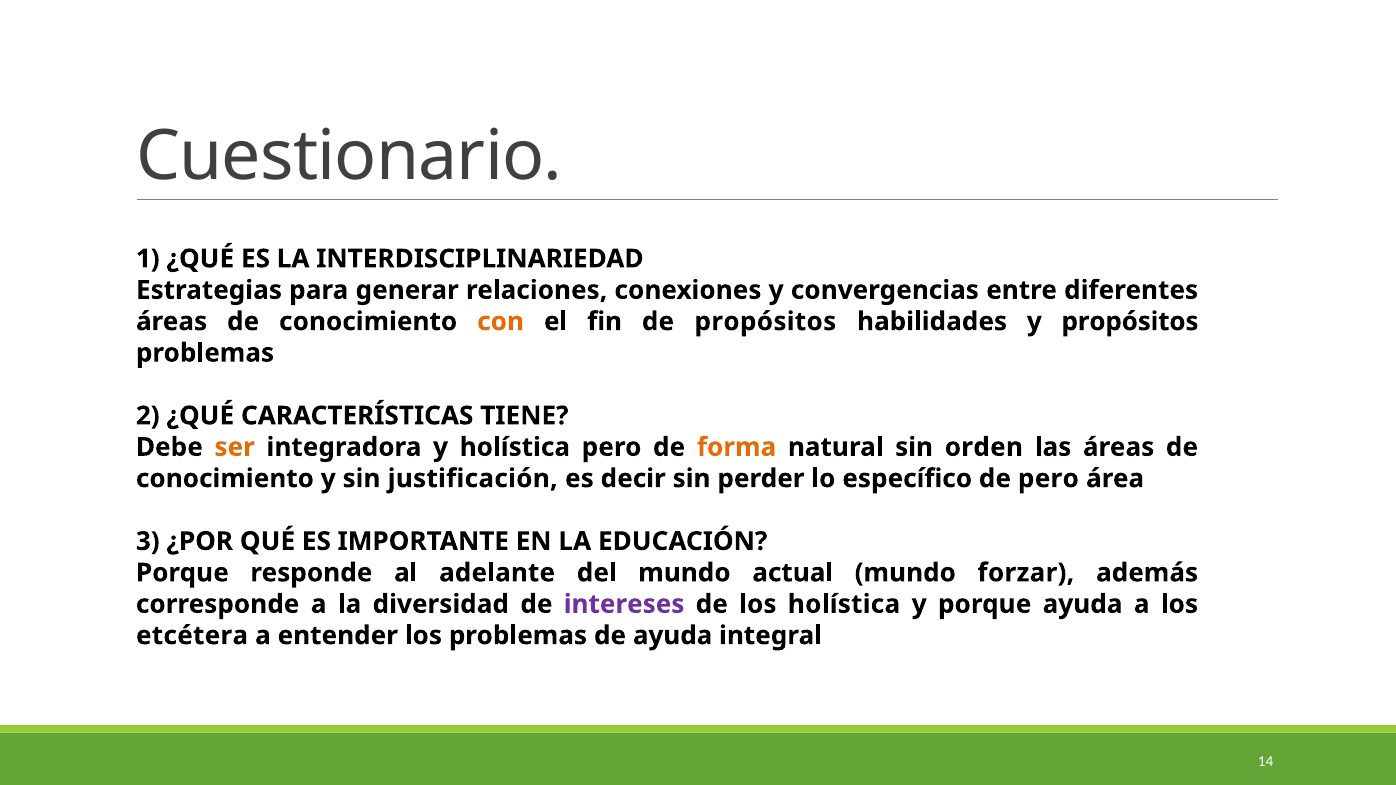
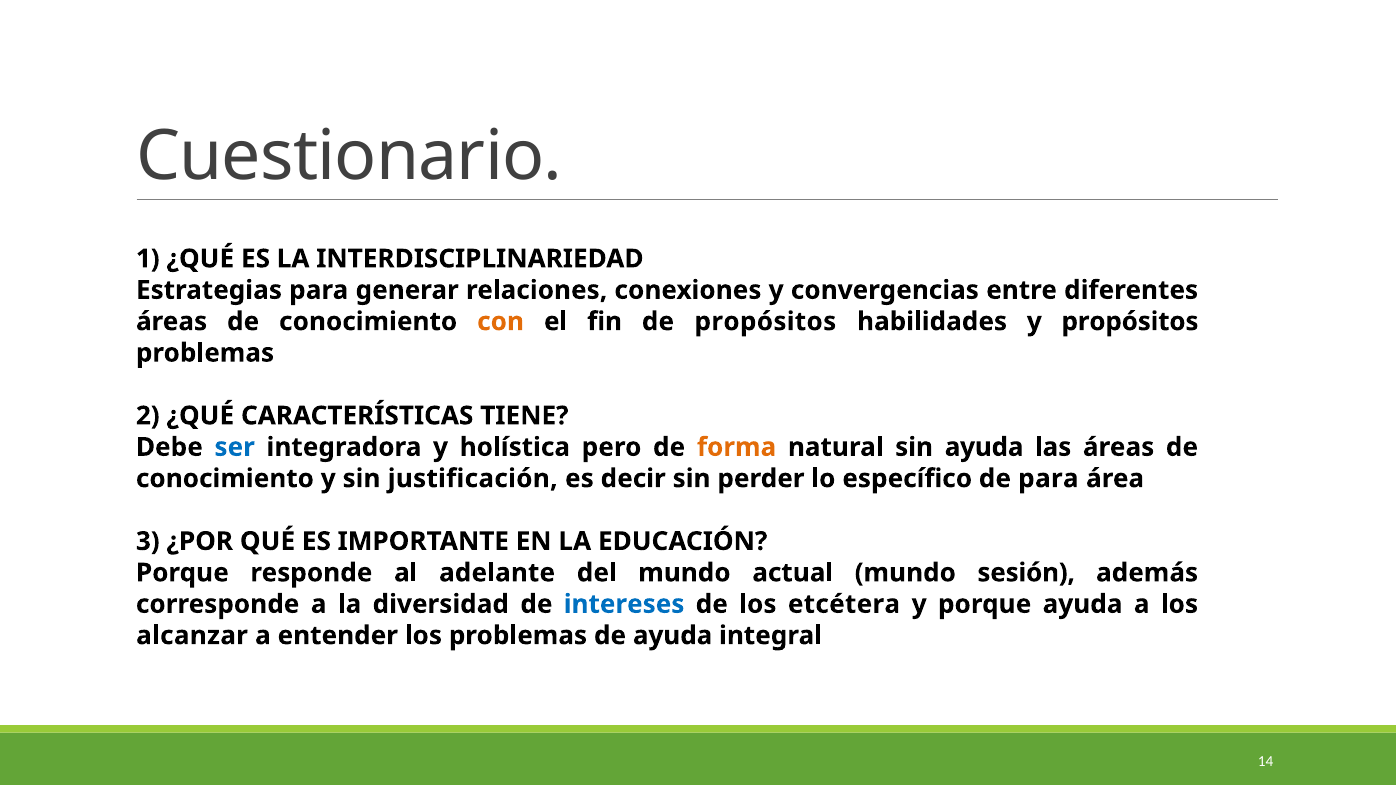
ser colour: orange -> blue (235, 447)
sin orden: orden -> ayuda (984, 447)
de pero: pero -> para (1048, 479)
forzar: forzar -> sesión (1026, 573)
intereses colour: purple -> blue (624, 604)
los holística: holística -> etcétera (844, 604)
etcétera: etcétera -> alcanzar (192, 636)
